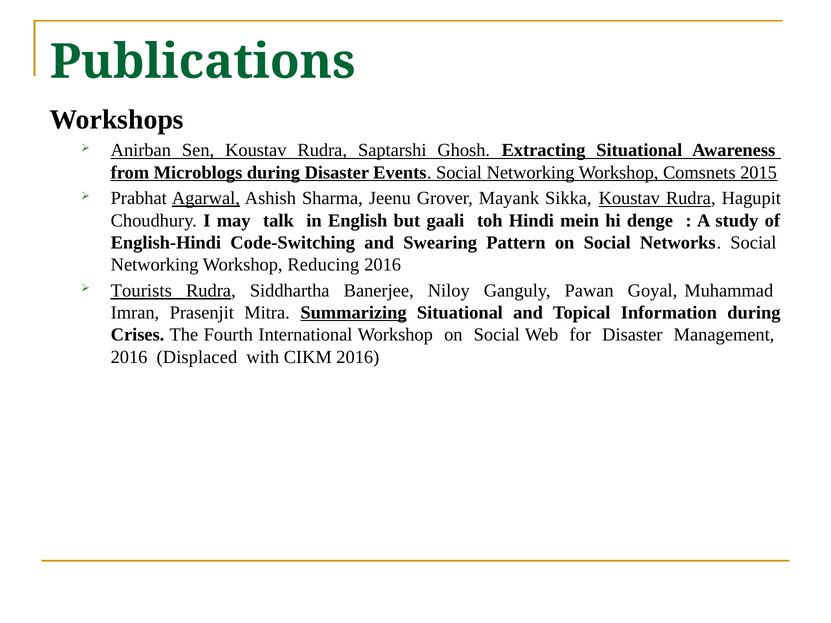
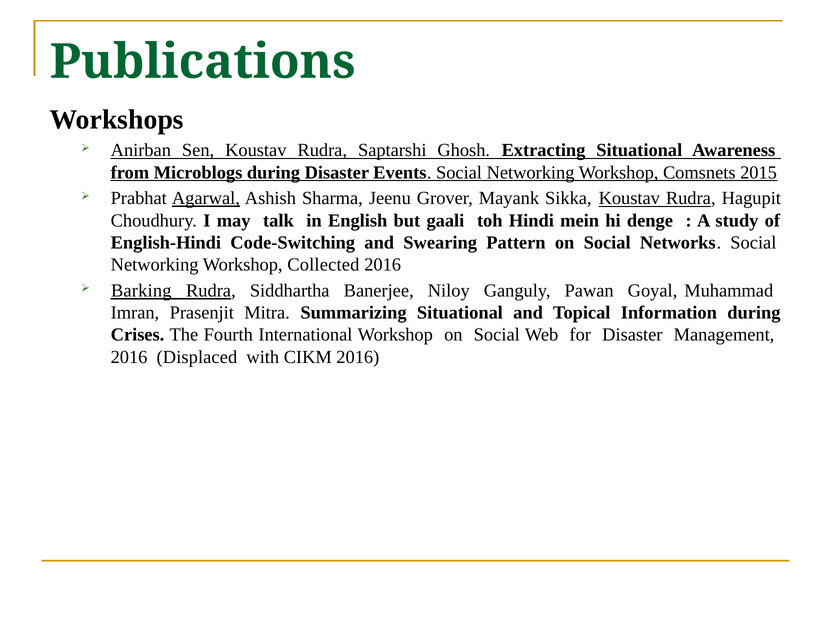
Reducing: Reducing -> Collected (323, 265)
Tourists: Tourists -> Barking (141, 291)
Summarizing underline: present -> none (354, 313)
